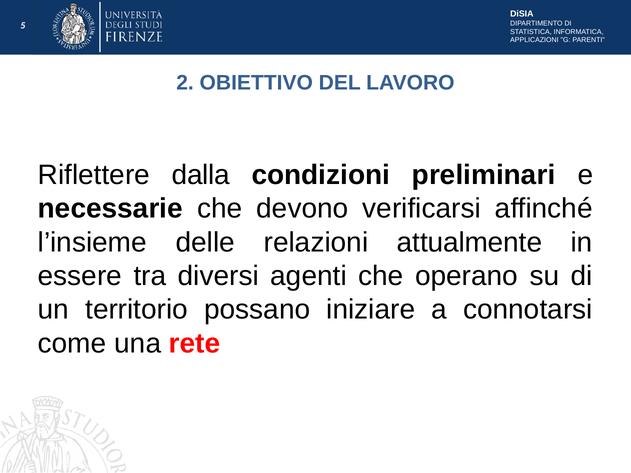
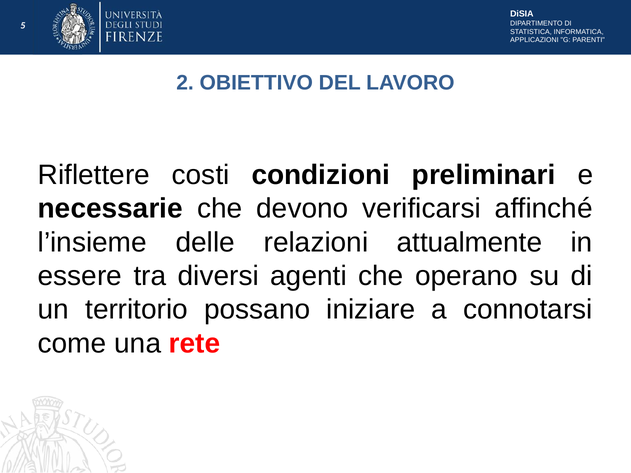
dalla: dalla -> costi (201, 175)
